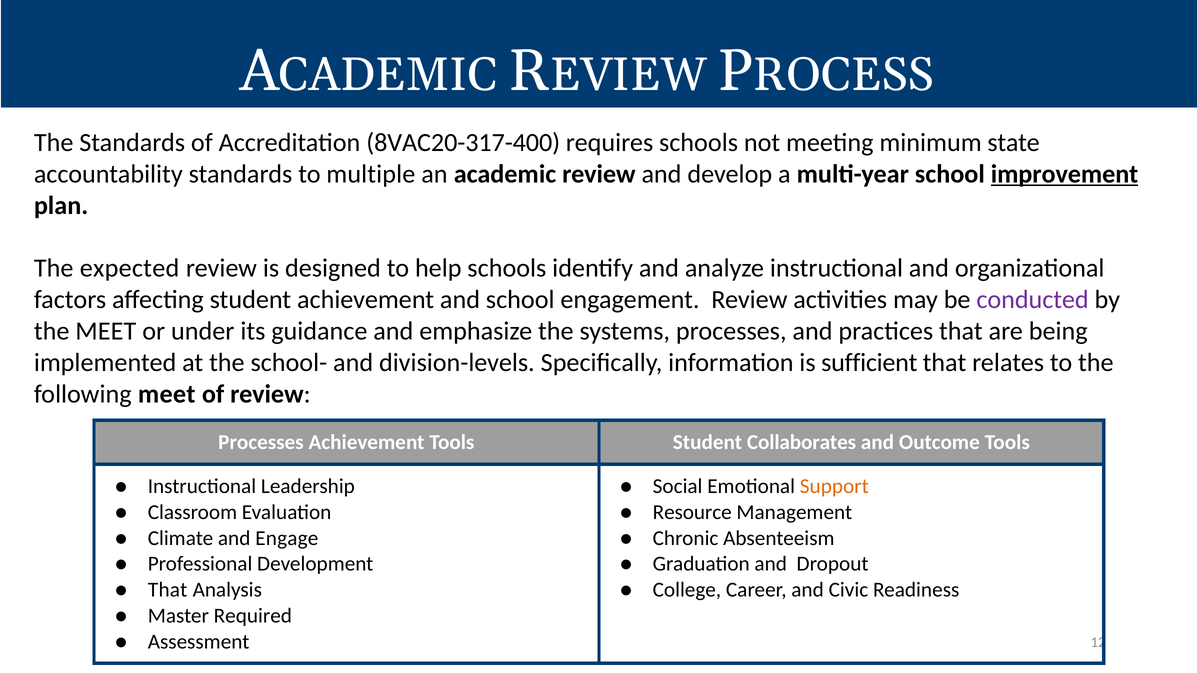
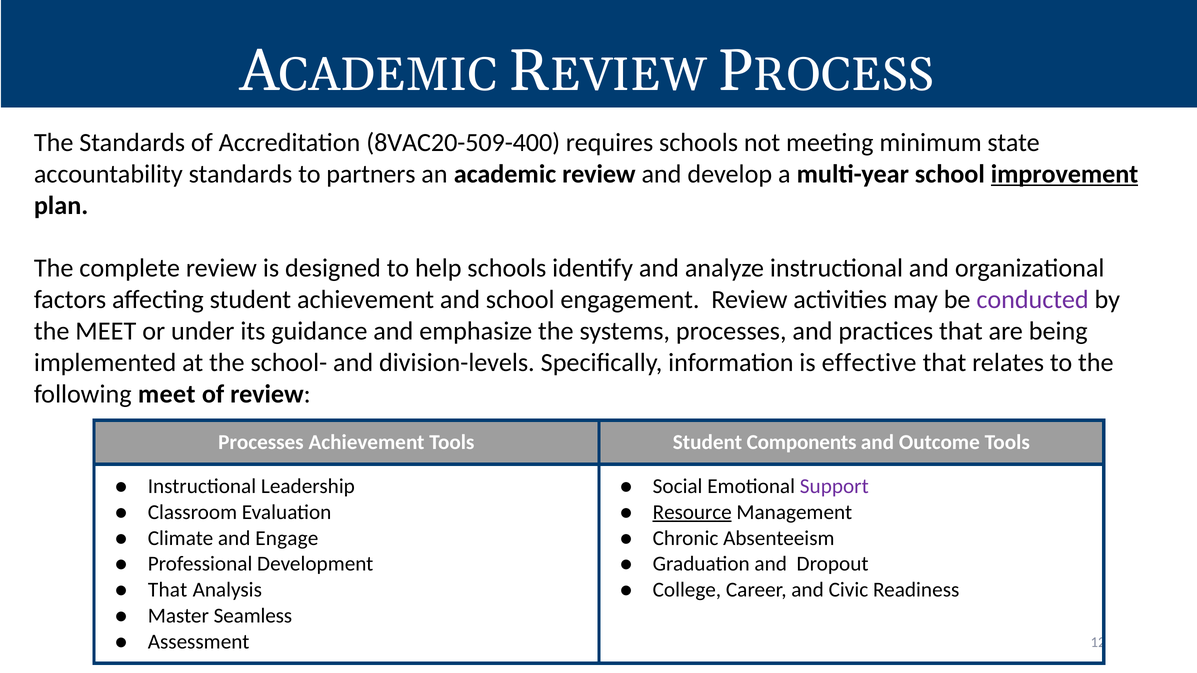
8VAC20-317-400: 8VAC20-317-400 -> 8VAC20-509-400 (463, 143)
multiple: multiple -> partners (371, 174)
expected: expected -> complete (130, 268)
sufficient: sufficient -> effective (869, 363)
Collaborates: Collaborates -> Components (802, 443)
Support colour: orange -> purple (834, 487)
Resource underline: none -> present (692, 512)
Required: Required -> Seamless (253, 616)
